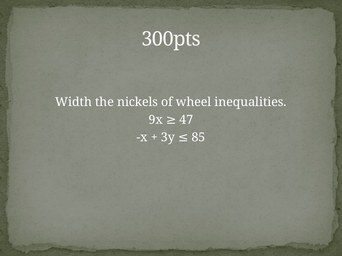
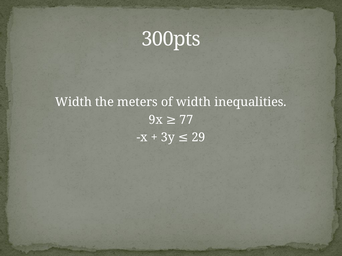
nickels: nickels -> meters (137, 102)
of wheel: wheel -> width (193, 102)
47: 47 -> 77 (186, 120)
85: 85 -> 29 (198, 138)
